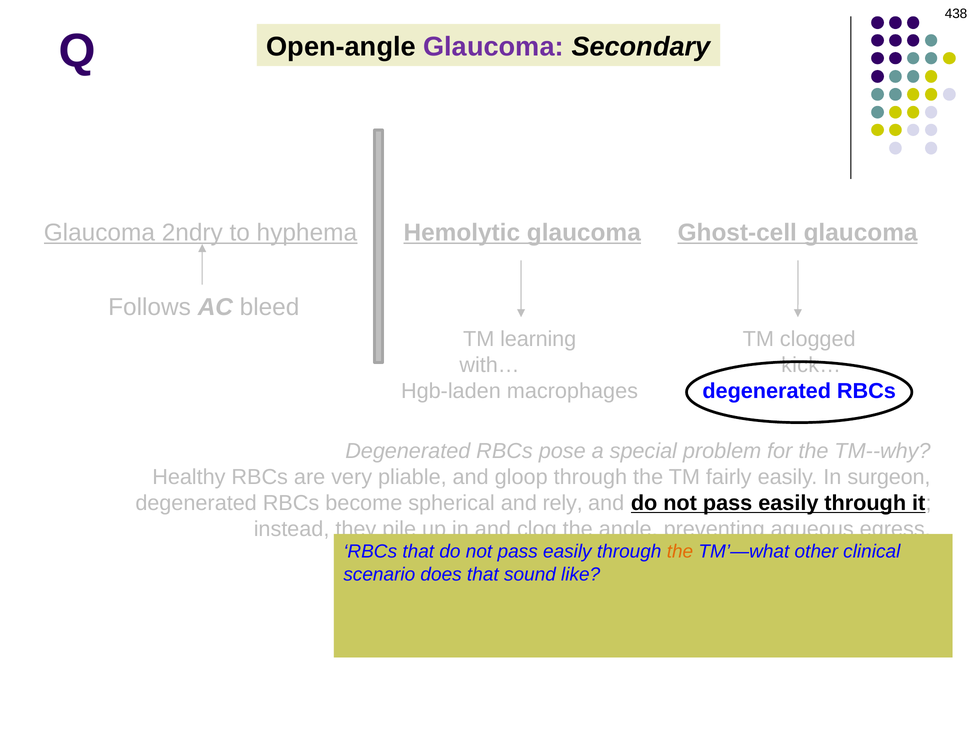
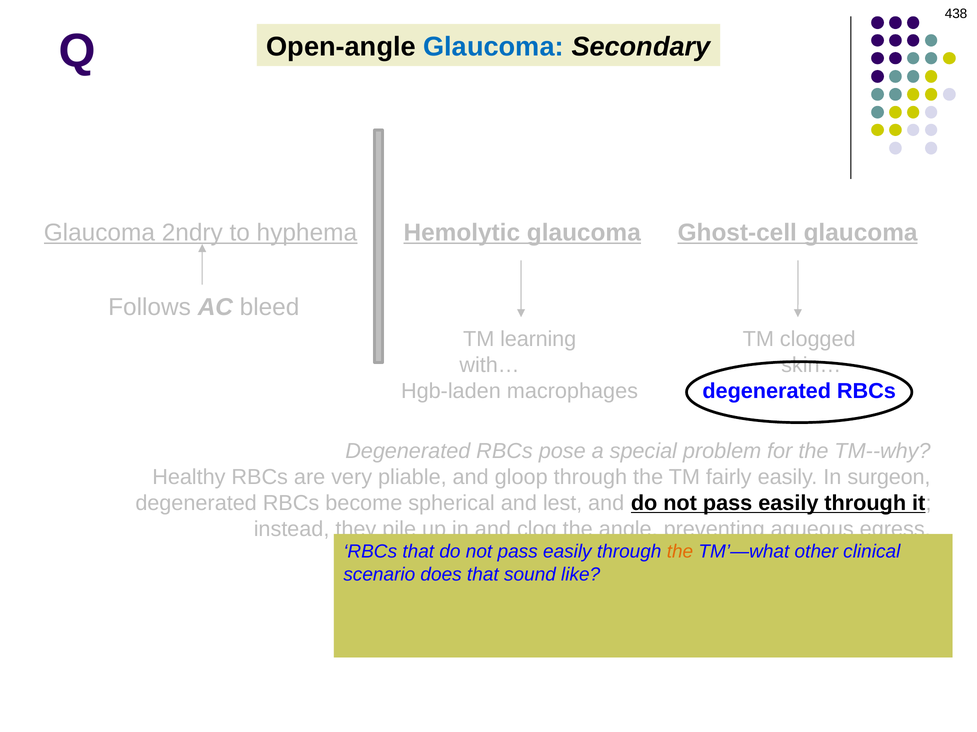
Glaucoma colour: purple -> blue (493, 47)
kick…: kick… -> skin… (811, 365)
rely: rely -> lest (563, 504)
